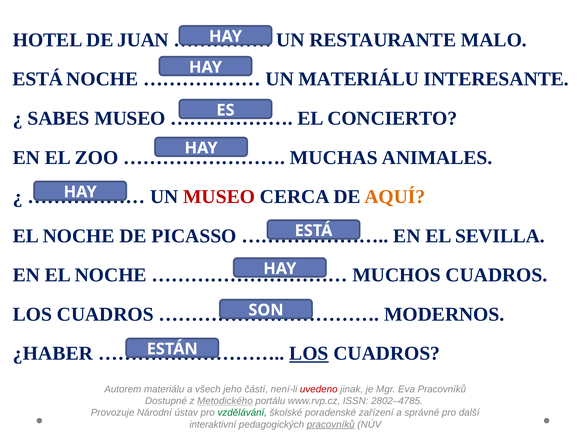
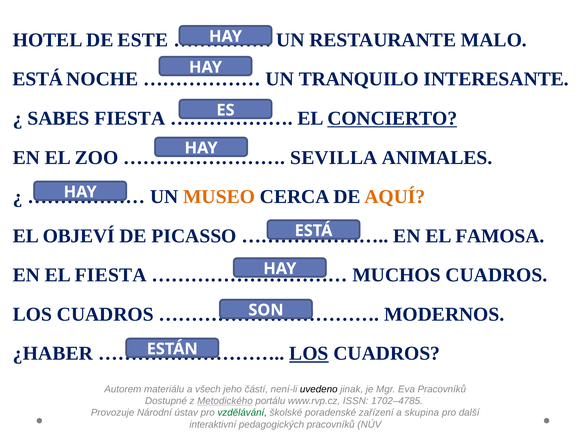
JUAN: JUAN -> ESTE (143, 40)
UN MATERIÁLU: MATERIÁLU -> TRANQUILO (359, 79)
SABES MUSEO: MUSEO -> FIESTA (130, 118)
CONCIERTO underline: none -> present (392, 118)
MUCHAS: MUCHAS -> SEVILLA (334, 158)
MUSEO colour: red -> orange (219, 197)
NOCHE: NOCHE -> OBJEVÍ (79, 236)
SEVILLA: SEVILLA -> FAMOSA (500, 236)
EN EL NOCHE: NOCHE -> FIESTA (111, 275)
uvedeno colour: red -> black (319, 389)
2802–4785: 2802–4785 -> 1702–4785 (397, 401)
správné: správné -> skupina (422, 413)
pracovníků underline: present -> none (331, 424)
